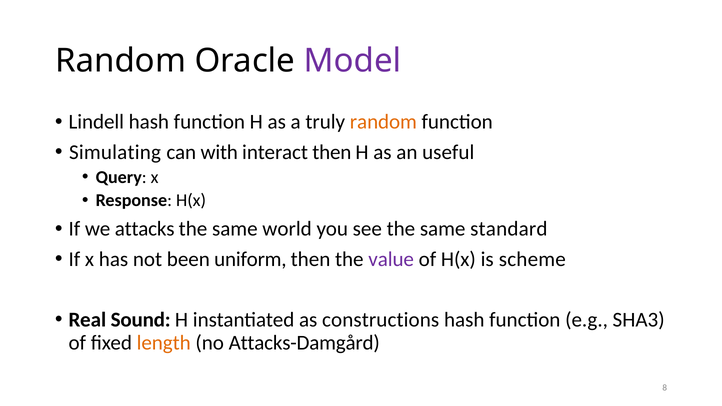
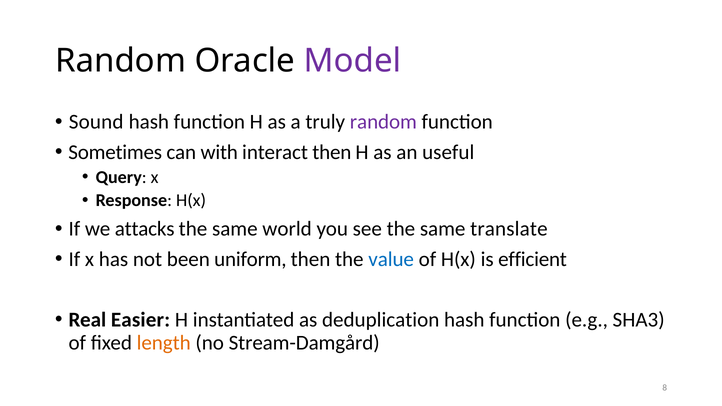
Lindell: Lindell -> Sound (96, 122)
random colour: orange -> purple (383, 122)
Simulating: Simulating -> Sometimes (115, 152)
standard: standard -> translate (509, 229)
value colour: purple -> blue (391, 259)
scheme: scheme -> efficient (533, 259)
Sound: Sound -> Easier (140, 320)
constructions: constructions -> deduplication (381, 320)
Attacks-Damgård: Attacks-Damgård -> Stream-Damgård (304, 343)
